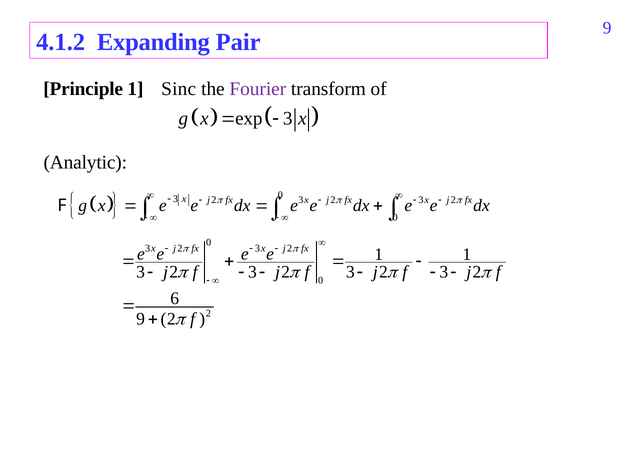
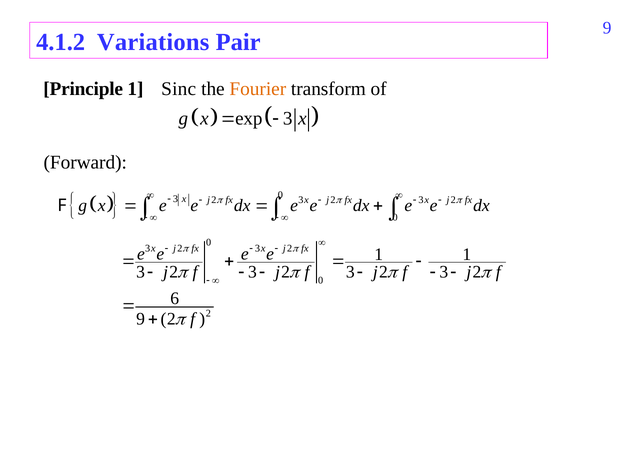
Expanding: Expanding -> Variations (153, 42)
Fourier colour: purple -> orange (258, 89)
Analytic: Analytic -> Forward (85, 162)
